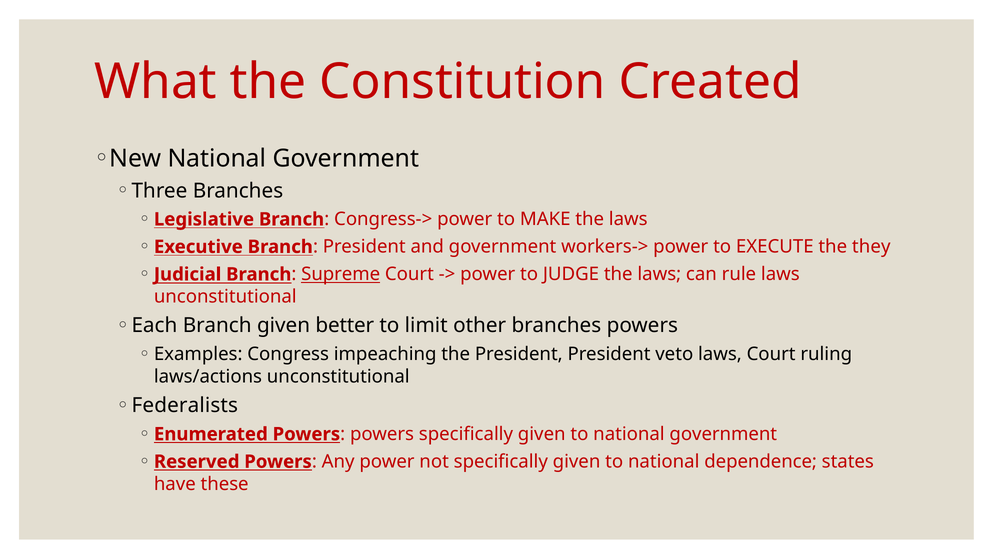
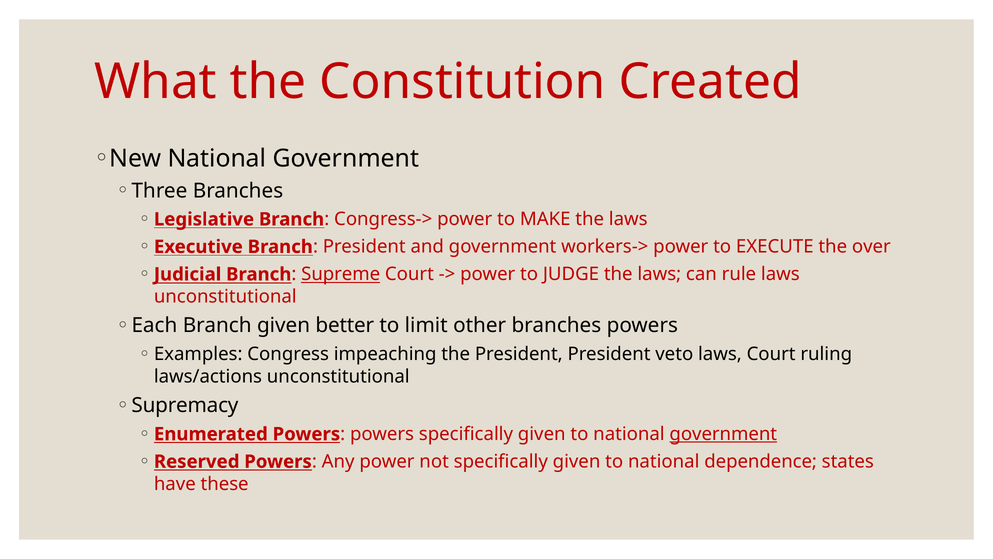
they: they -> over (871, 247)
Federalists: Federalists -> Supremacy (185, 405)
government underline: none -> present (723, 434)
